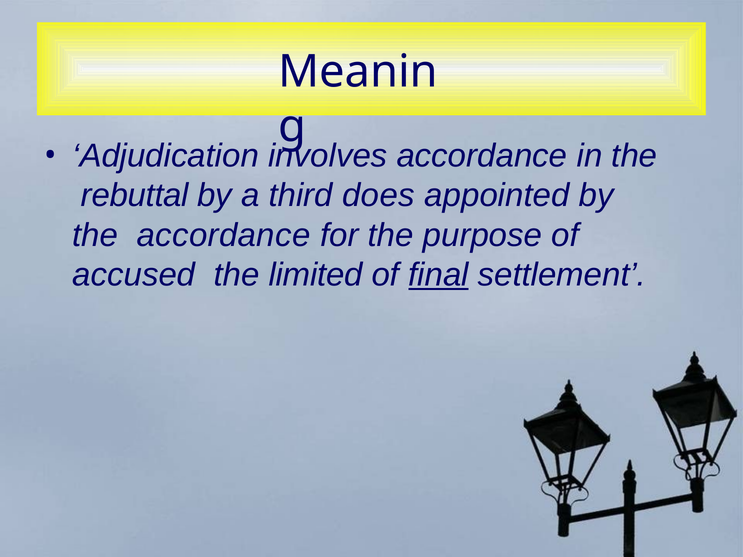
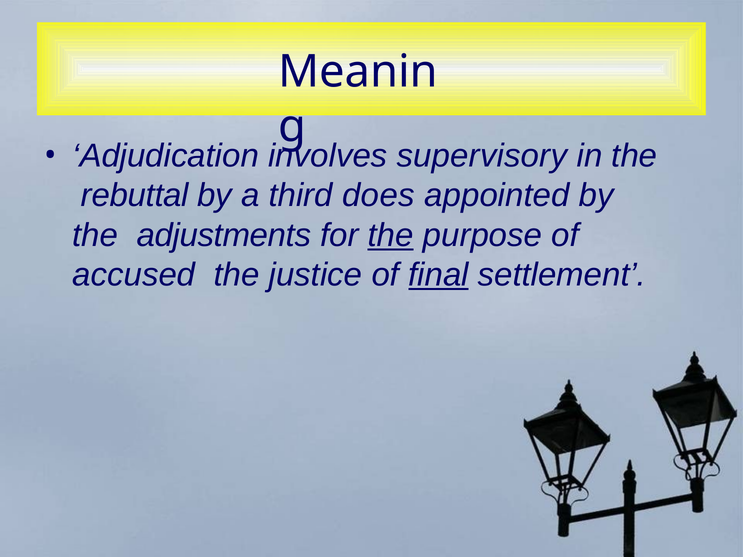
accordance: accordance -> supervisory (482, 156)
the accordance: accordance -> adjustments (224, 235)
the underline: none -> present (391, 235)
limited: limited -> justice (315, 275)
